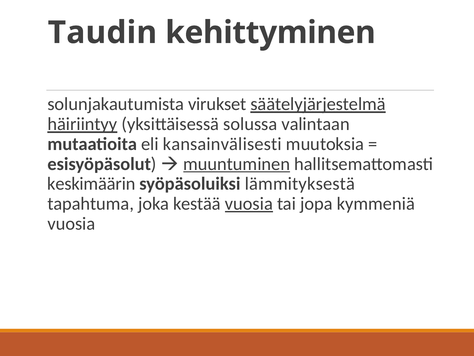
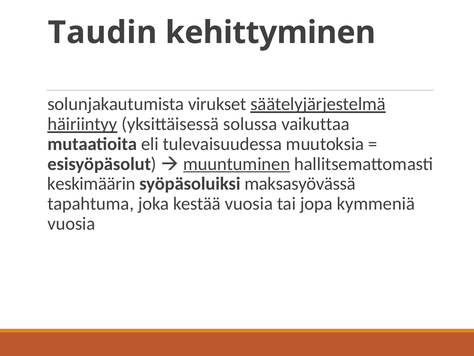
valintaan: valintaan -> vaikuttaa (316, 124)
kansainvälisesti: kansainvälisesti -> tulevaisuudessa (222, 144)
lämmityksestä: lämmityksestä -> maksasyövässä (300, 184)
vuosia underline: present -> none (249, 203)
